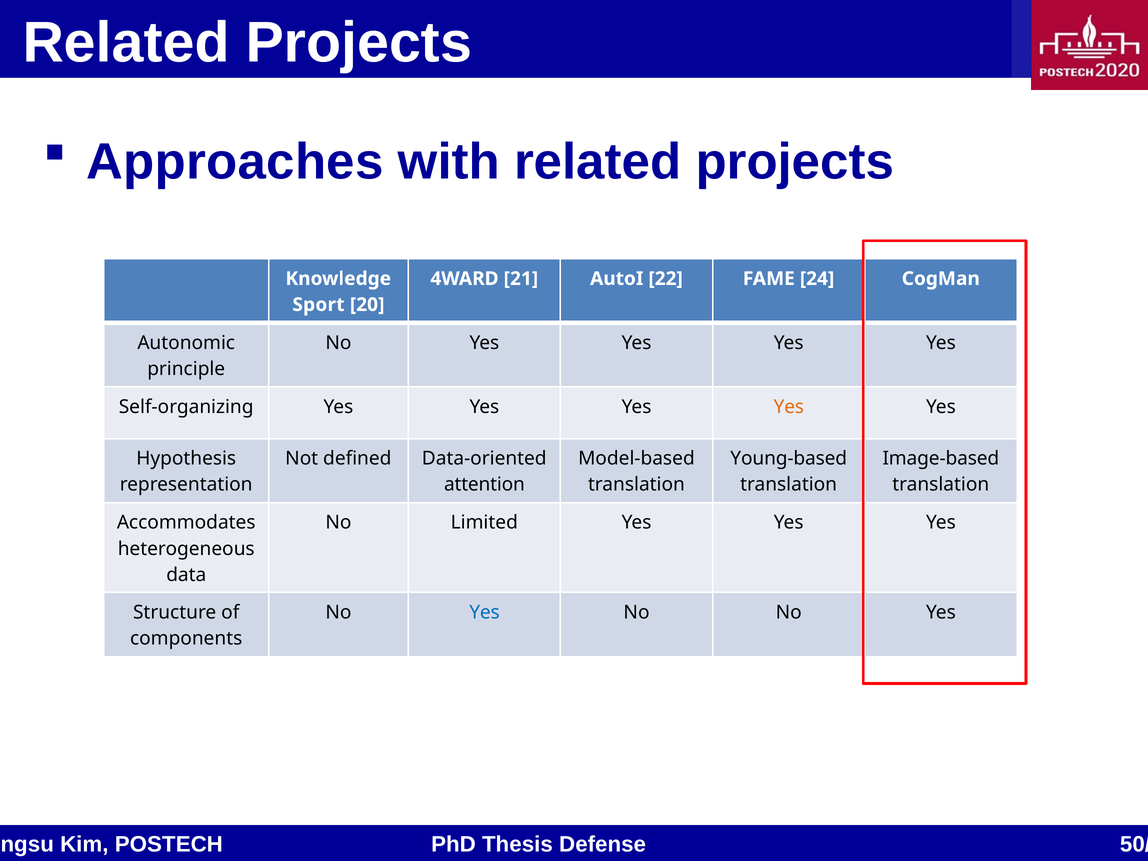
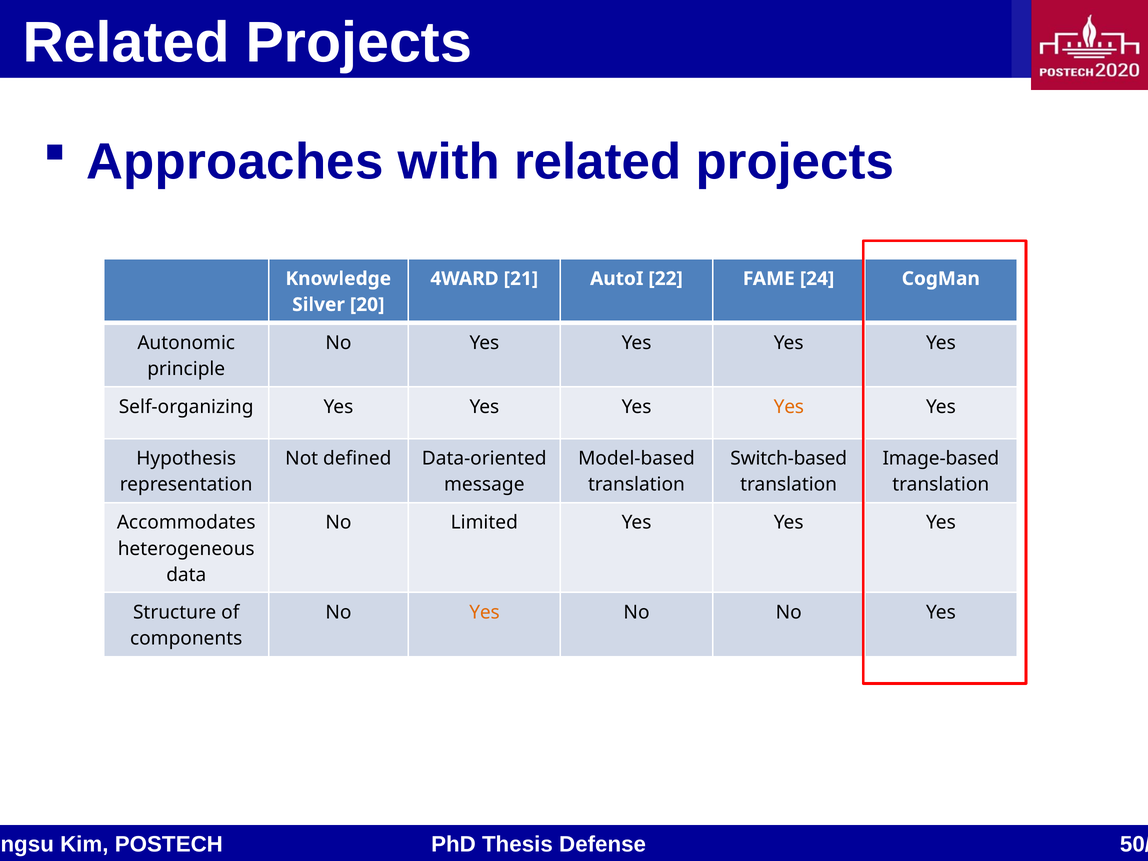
Sport: Sport -> Silver (319, 305)
Young-based: Young-based -> Switch-based (789, 459)
attention: attention -> message (484, 485)
Yes colour: blue -> orange (484, 612)
